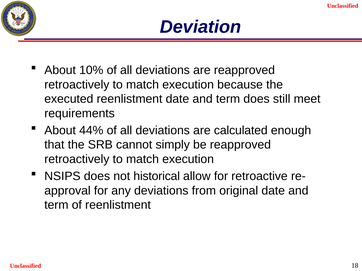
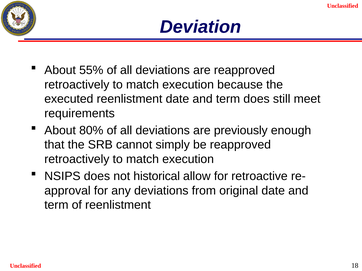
10%: 10% -> 55% (91, 70)
44%: 44% -> 80% (91, 131)
calculated: calculated -> previously (241, 131)
